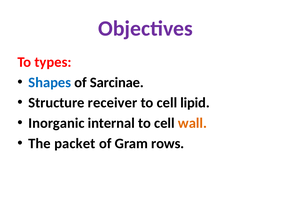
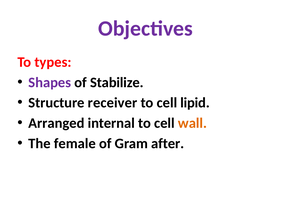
Shapes colour: blue -> purple (50, 82)
Sarcinae: Sarcinae -> Stabilize (117, 82)
Inorganic: Inorganic -> Arranged (56, 123)
packet: packet -> female (75, 144)
rows: rows -> after (168, 144)
